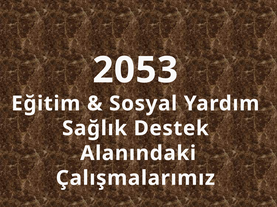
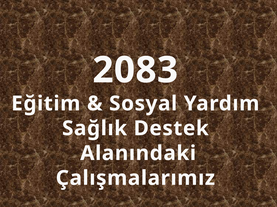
2053: 2053 -> 2083 (135, 70)
